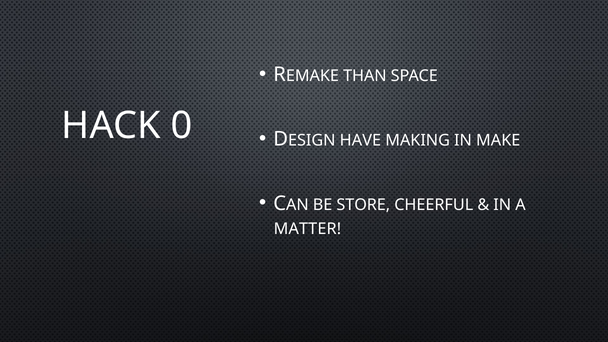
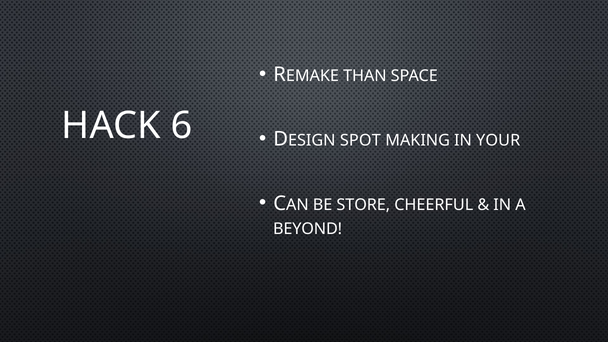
0: 0 -> 6 (181, 126)
HAVE: HAVE -> SPOT (360, 140)
MAKE: MAKE -> YOUR (498, 140)
MATTER: MATTER -> BEYOND (308, 229)
